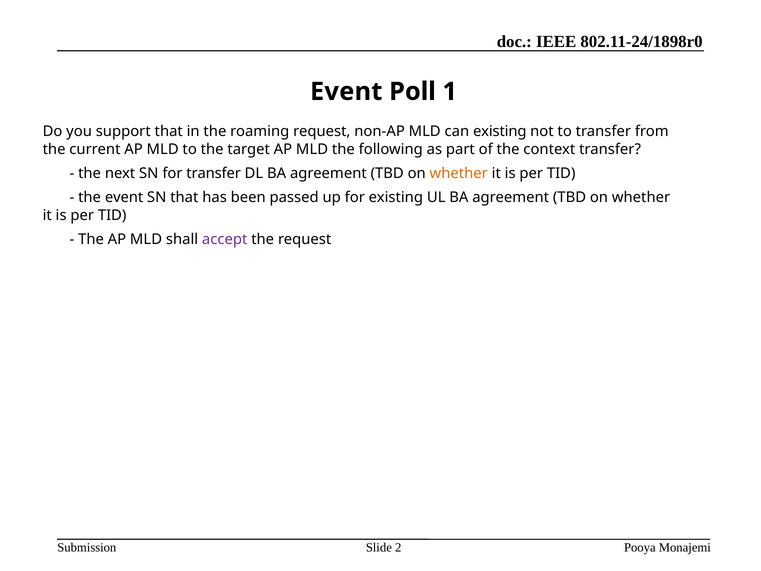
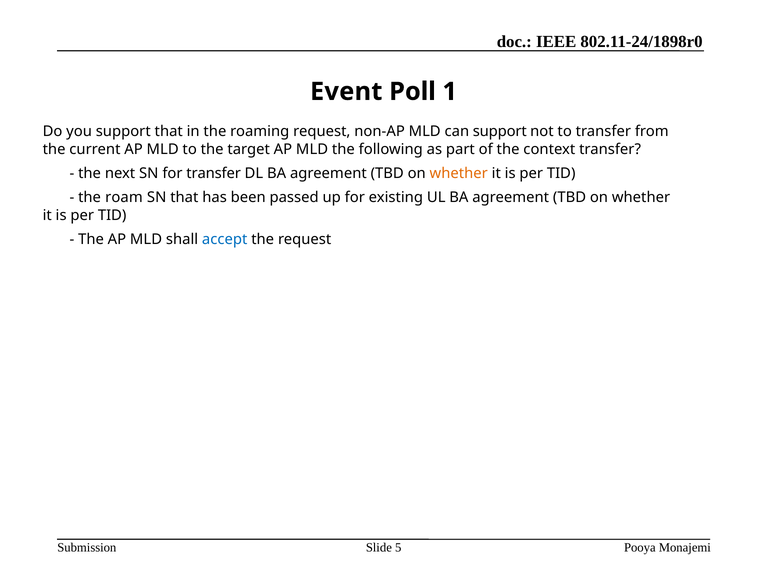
can existing: existing -> support (500, 131)
the event: event -> roam (124, 197)
accept colour: purple -> blue (225, 239)
2: 2 -> 5 (398, 547)
